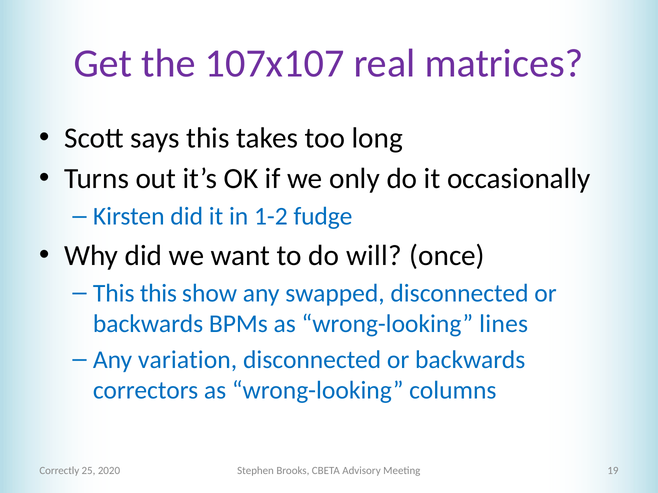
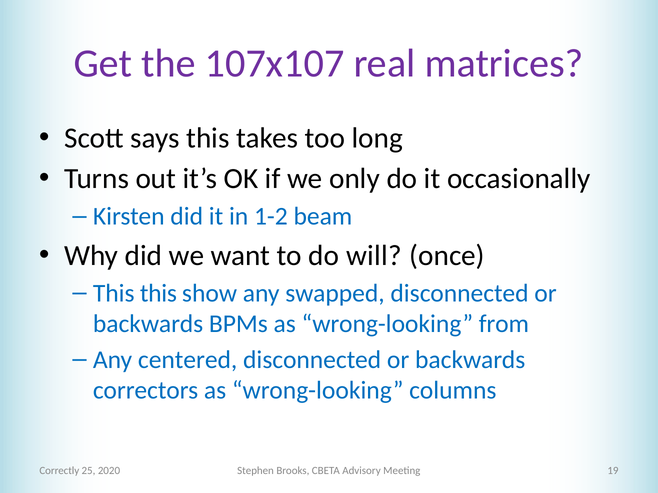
fudge: fudge -> beam (323, 217)
lines: lines -> from (504, 324)
variation: variation -> centered (188, 360)
